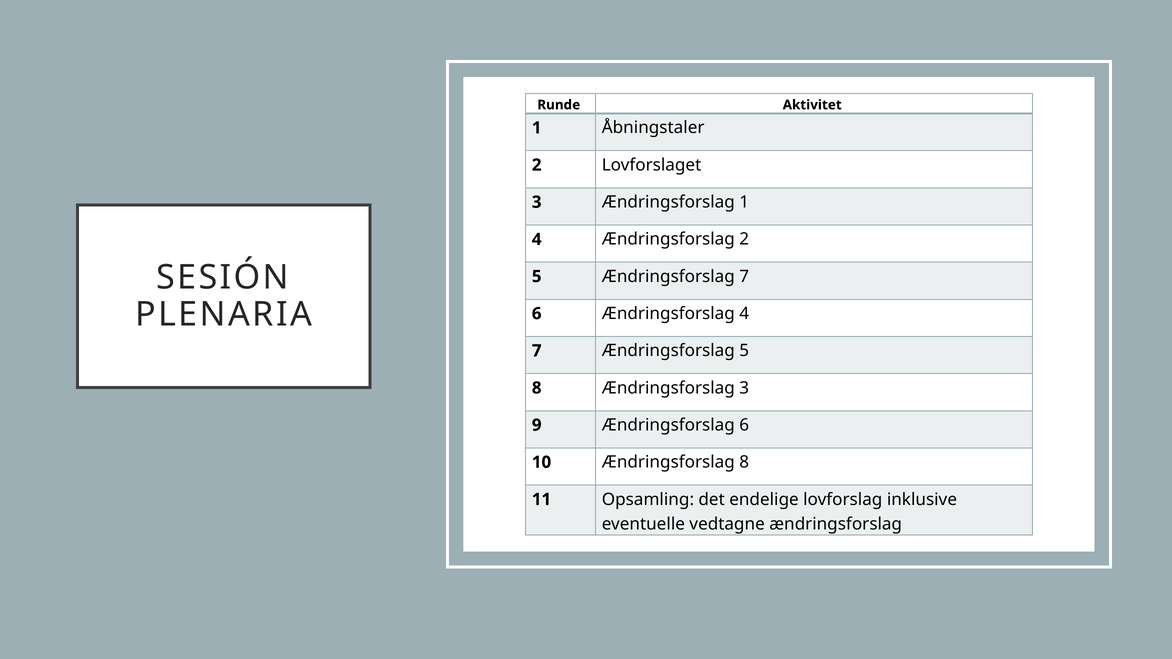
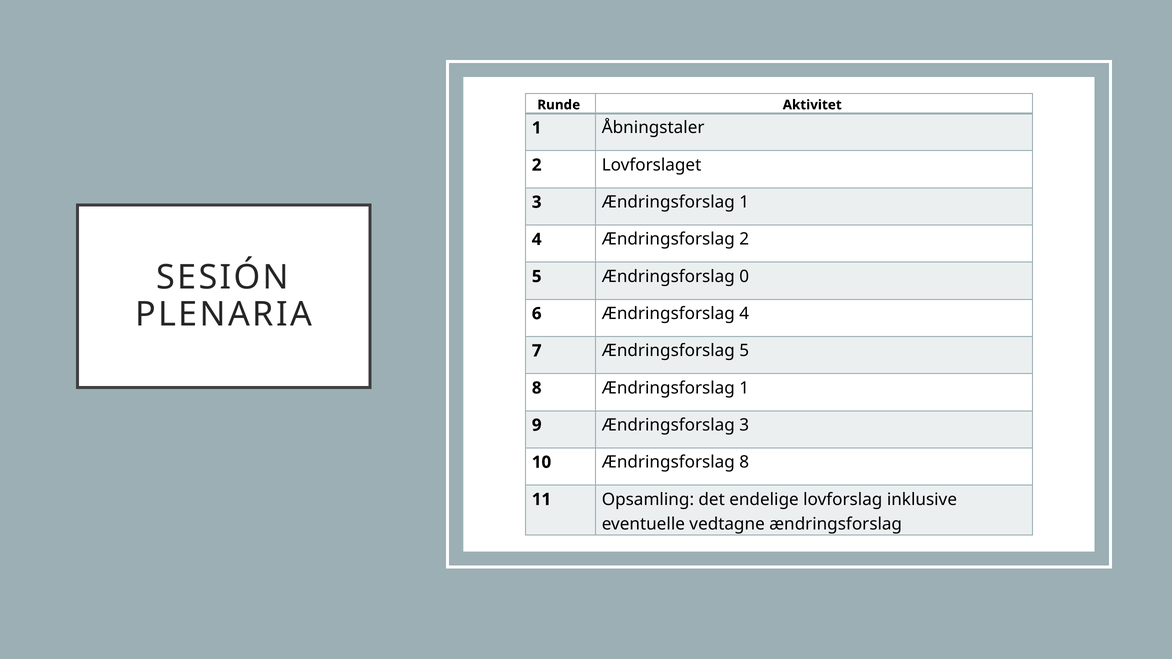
Ændringsforslag 7: 7 -> 0 (744, 277)
8 Ændringsforslag 3: 3 -> 1 (744, 388)
Ændringsforslag 6: 6 -> 3 (744, 425)
